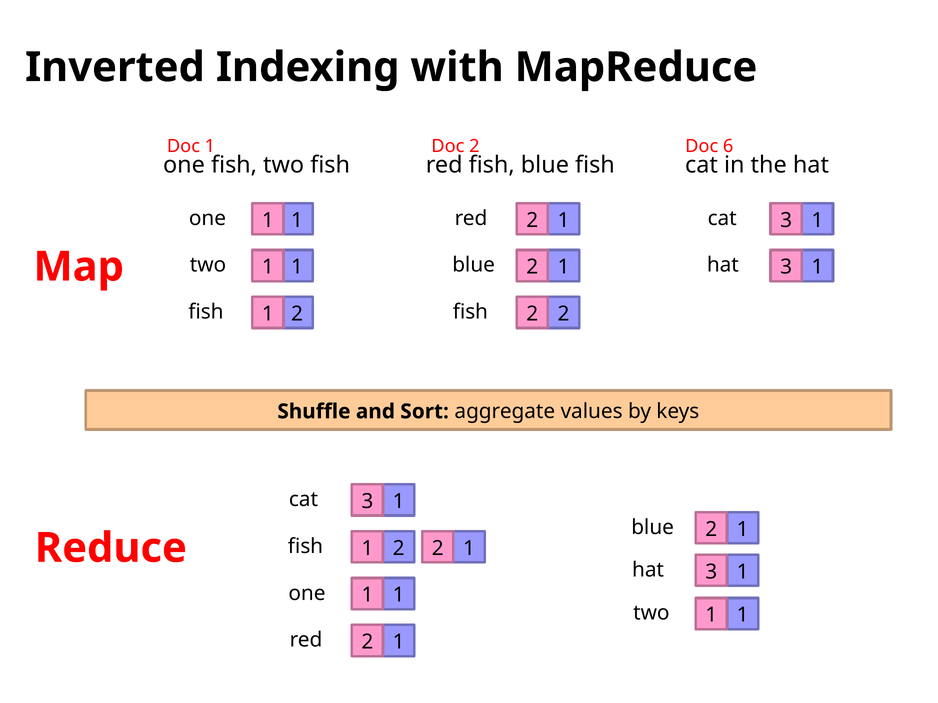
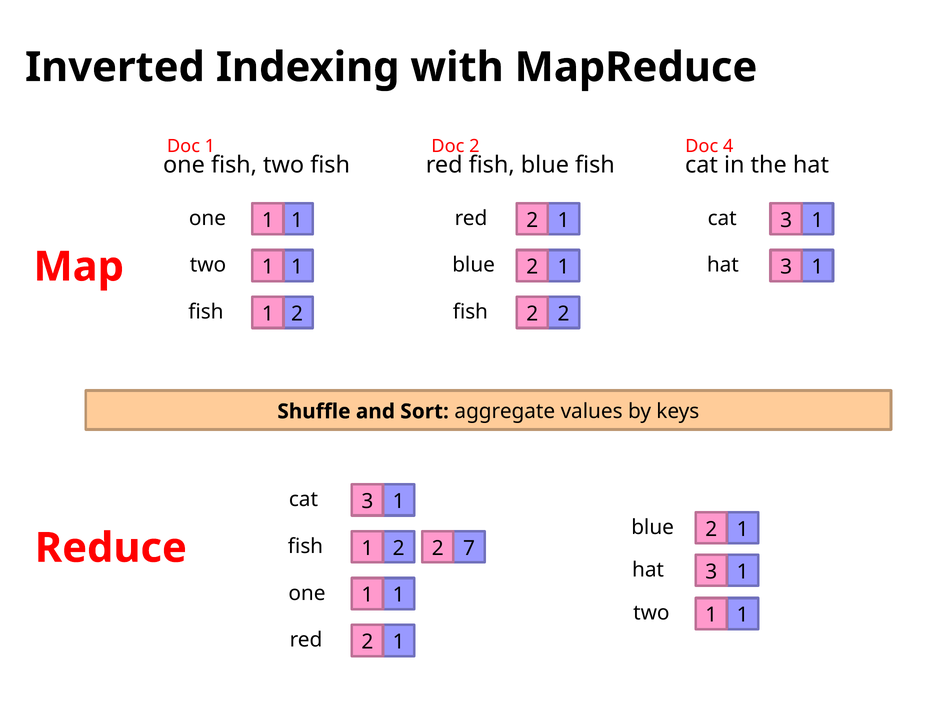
6: 6 -> 4 (728, 146)
1: 1 -> 7 (469, 549)
